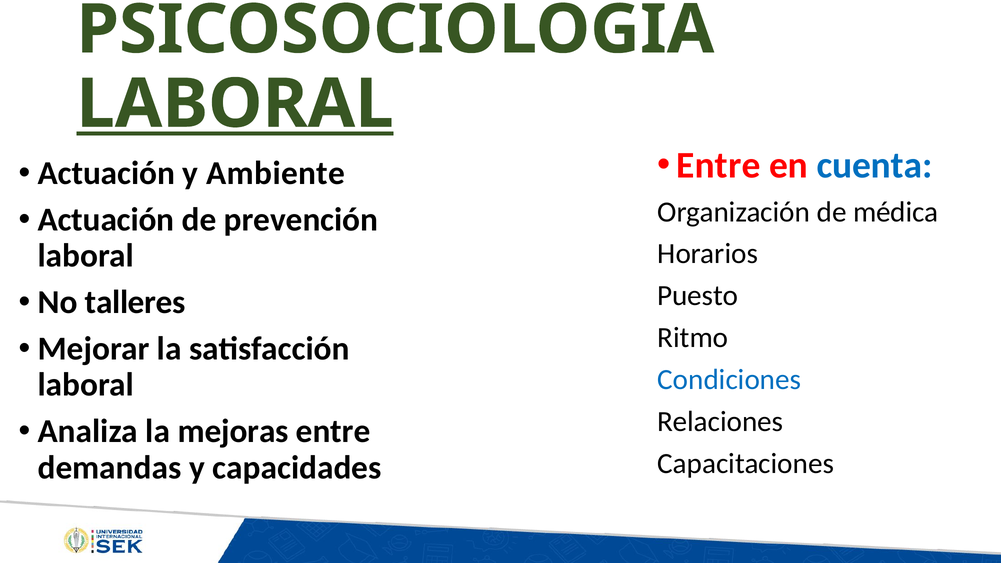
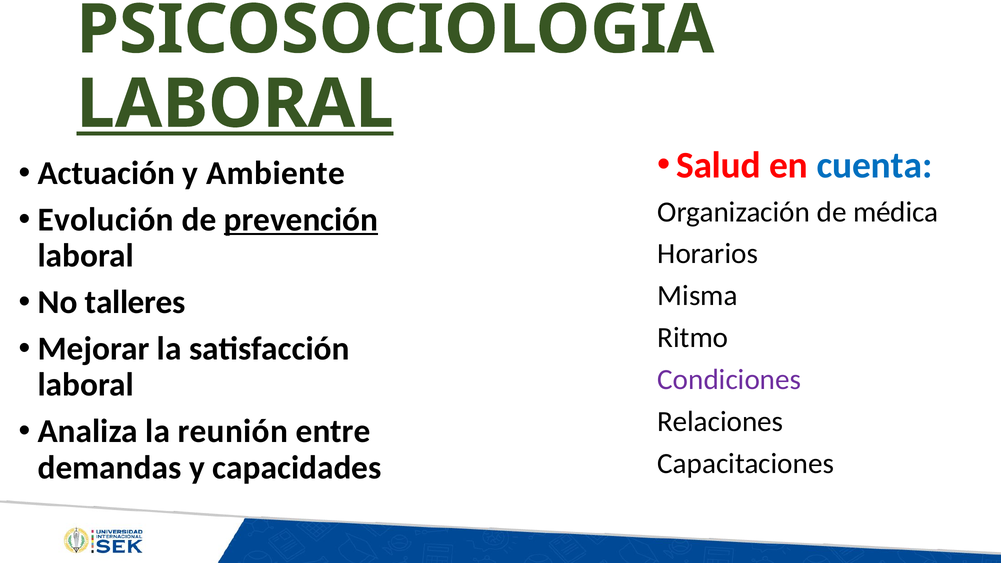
Entre: Entre -> Salud (718, 165)
Actuación: Actuación -> Evolución (106, 220)
prevención underline: none -> present (301, 220)
Puesto: Puesto -> Misma (698, 296)
Condiciones colour: blue -> purple (729, 380)
mejoras: mejoras -> reunión (233, 432)
